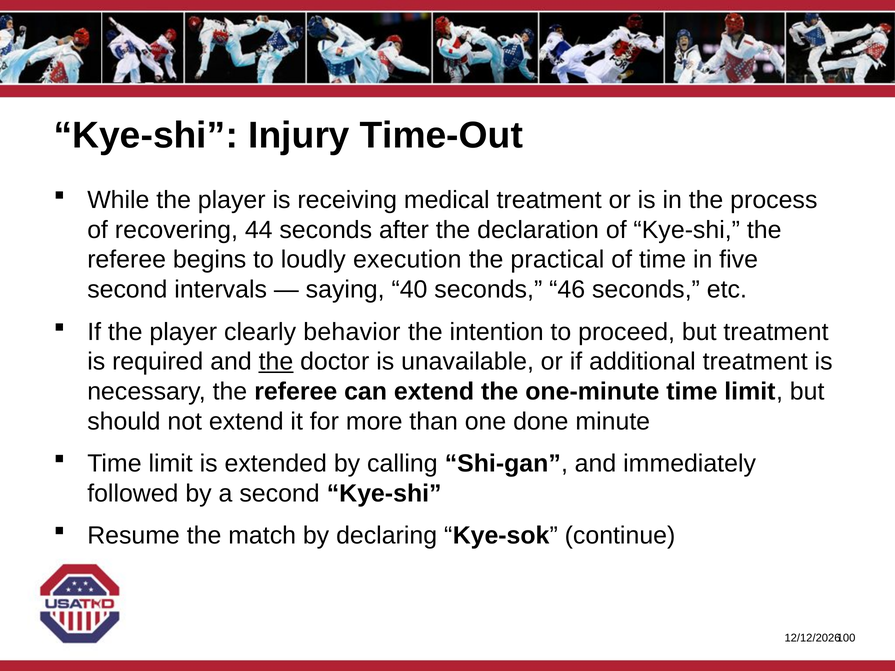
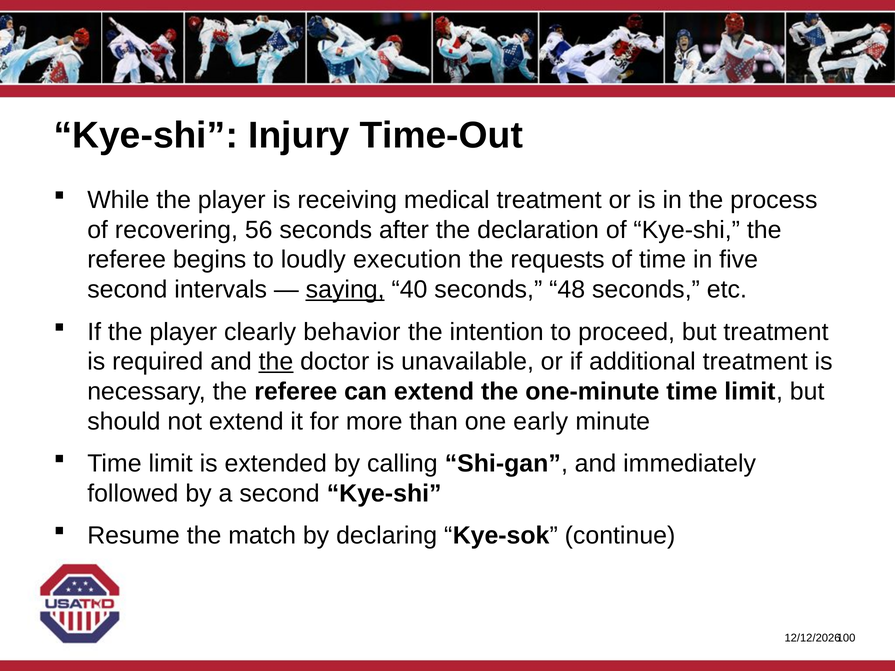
44: 44 -> 56 (259, 230)
practical: practical -> requests (558, 260)
saying underline: none -> present (345, 290)
46: 46 -> 48 (567, 290)
done: done -> early (541, 421)
